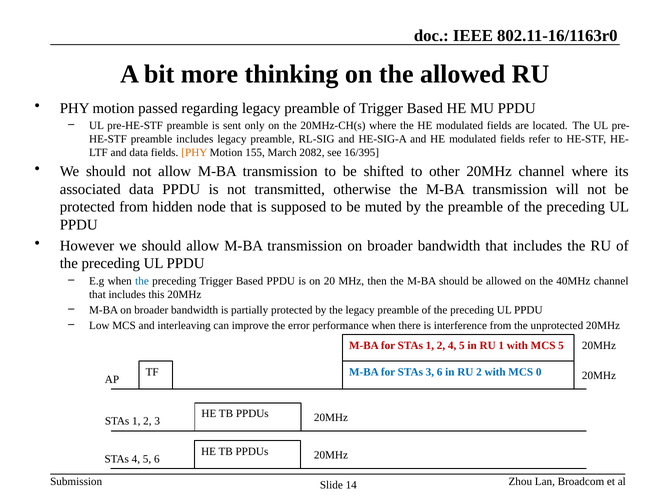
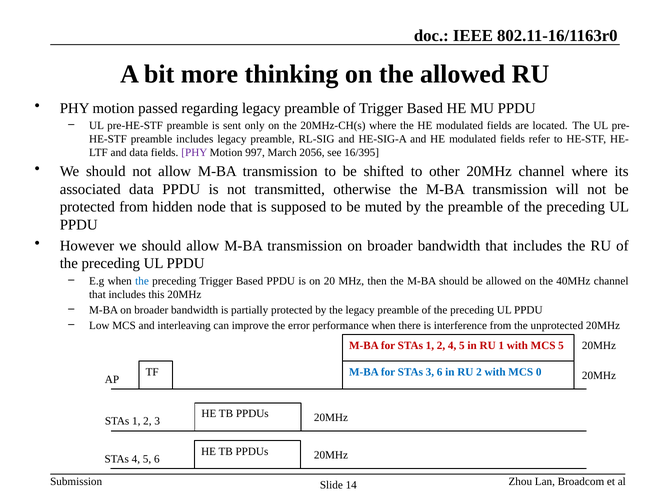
PHY colour: orange -> purple (194, 153)
155: 155 -> 997 (255, 153)
2082: 2082 -> 2056 (312, 153)
